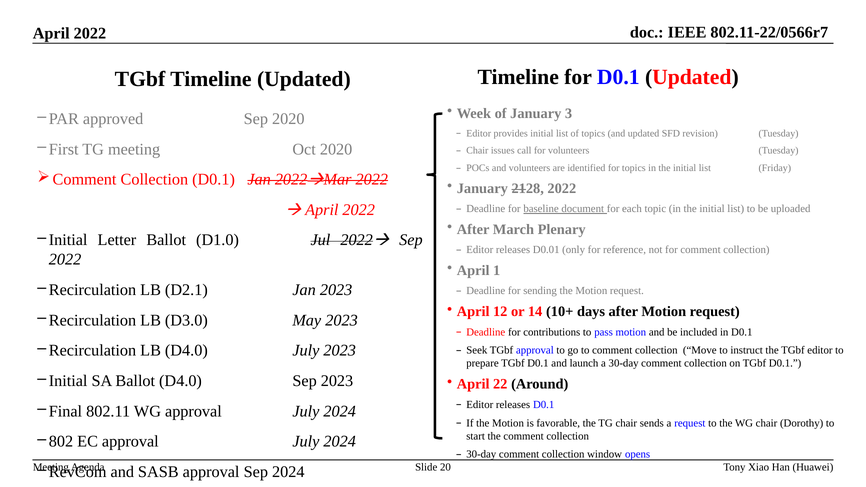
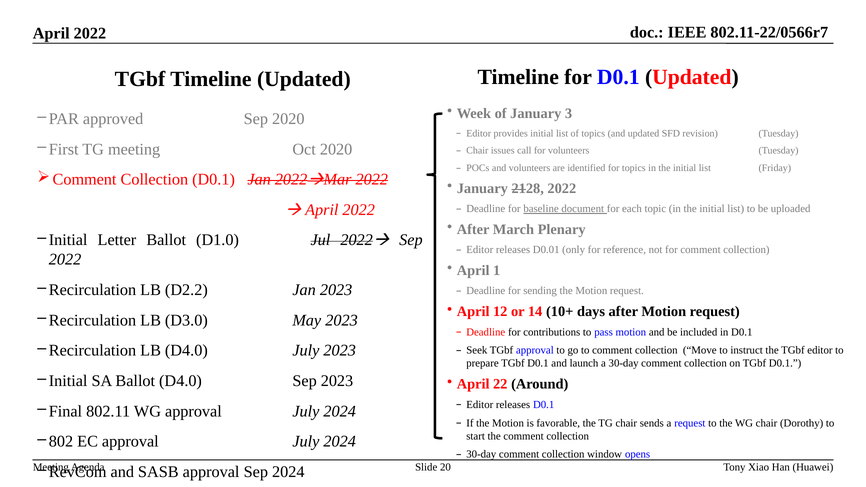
D2.1: D2.1 -> D2.2 (186, 290)
